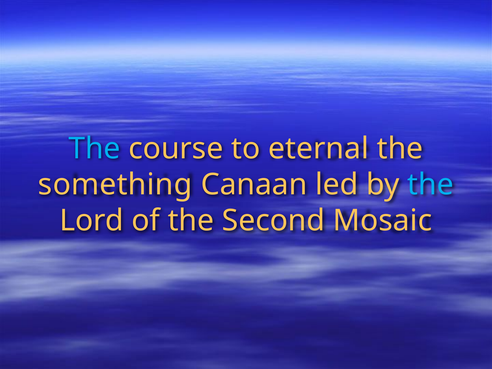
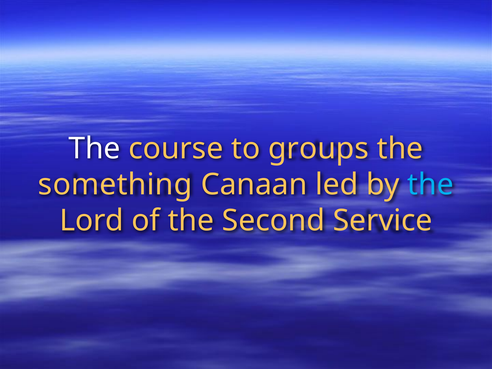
The colour: light blue -> white (94, 148)
eternal: eternal -> groups (318, 148)
Mosaic: Mosaic -> Service (383, 221)
